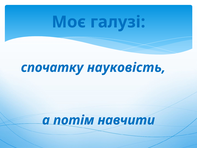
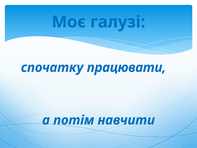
науковість: науковість -> працювати (126, 67)
